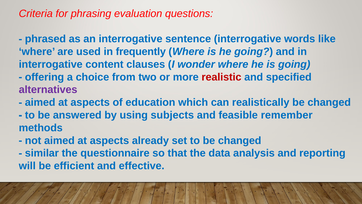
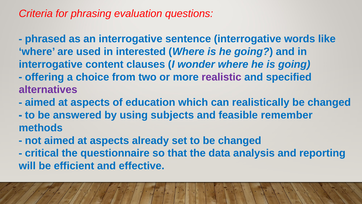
frequently: frequently -> interested (141, 52)
realistic colour: red -> purple (221, 77)
similar: similar -> critical (42, 153)
